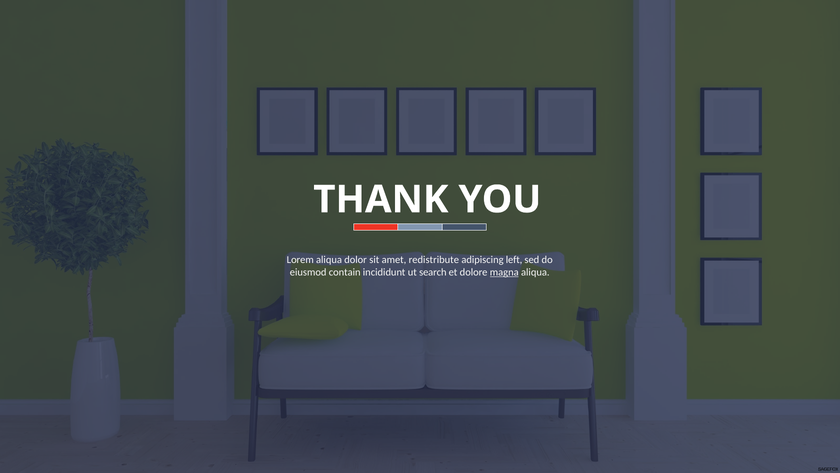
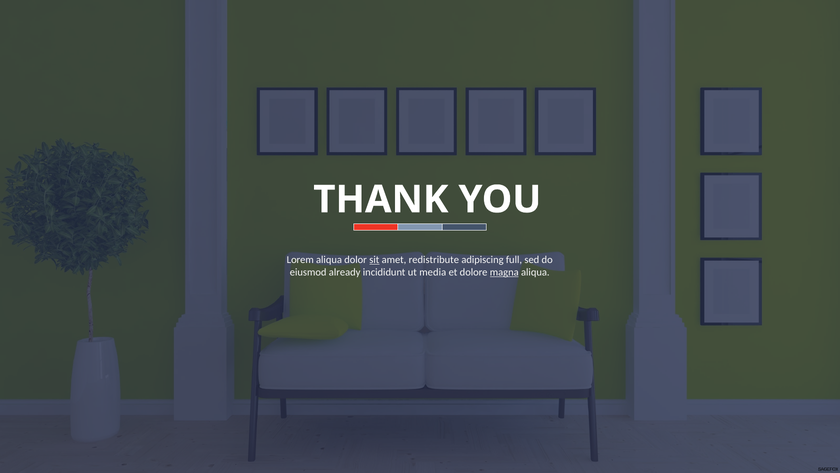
sit underline: none -> present (374, 259)
left: left -> full (514, 259)
contain: contain -> already (345, 272)
search: search -> media (433, 272)
